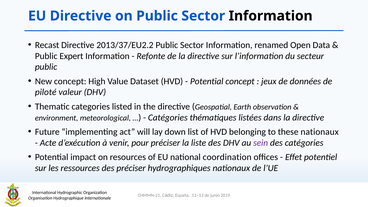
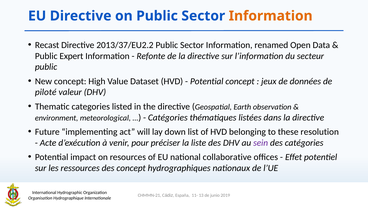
Information colour: black -> orange (271, 16)
these nationaux: nationaux -> resolution (320, 132)
coordination: coordination -> collaborative (227, 157)
des préciser: préciser -> concept (131, 168)
